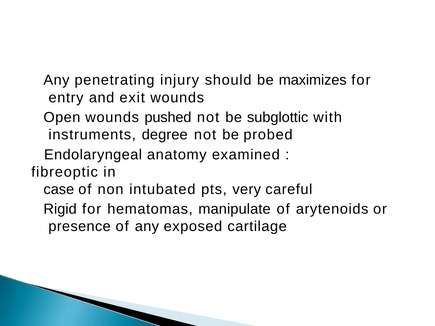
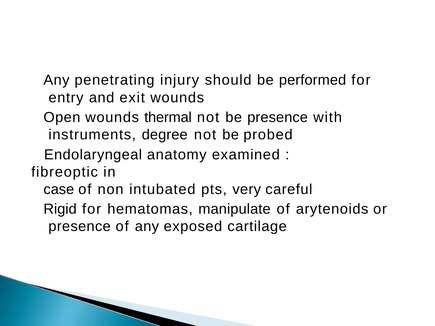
maximizes: maximizes -> performed (313, 80)
pushed: pushed -> thermal (168, 118)
be subglottic: subglottic -> presence (278, 118)
